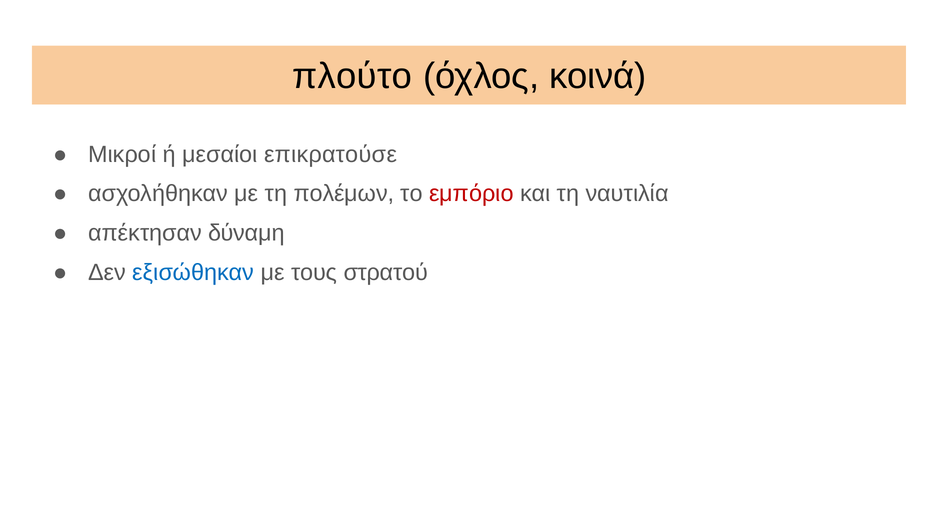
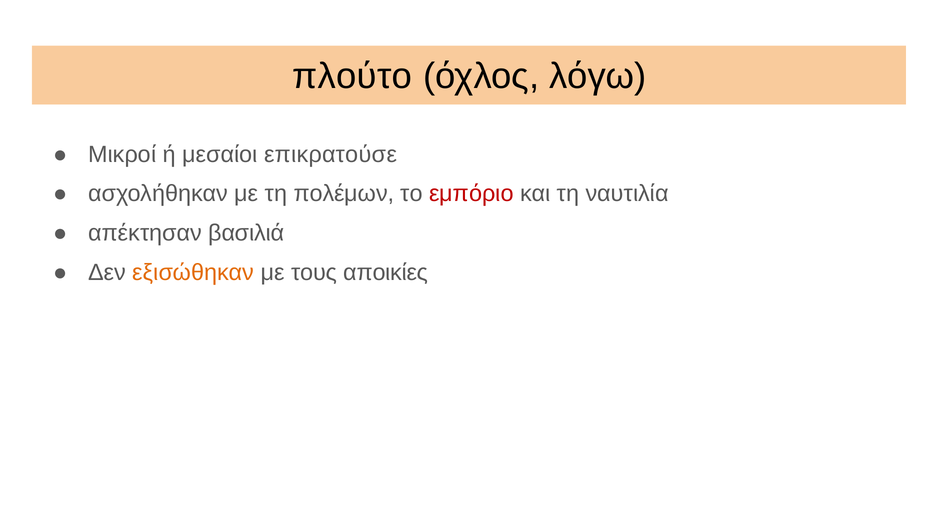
κοινά: κοινά -> λόγω (598, 76)
δύναμη: δύναμη -> βασιλιά (246, 233)
εξισώθηκαν colour: blue -> orange (193, 272)
στρατού: στρατού -> αποικίες (386, 272)
